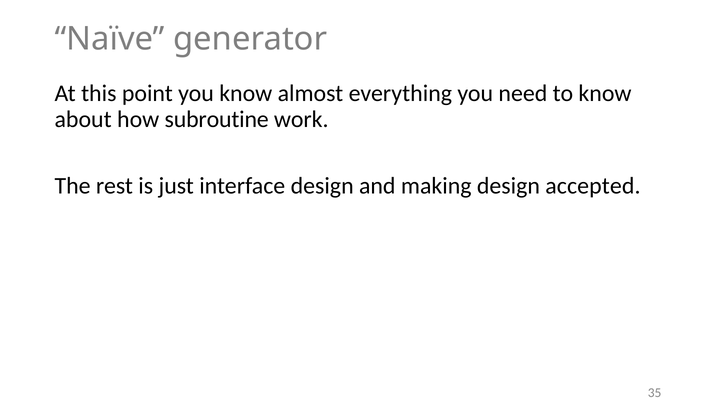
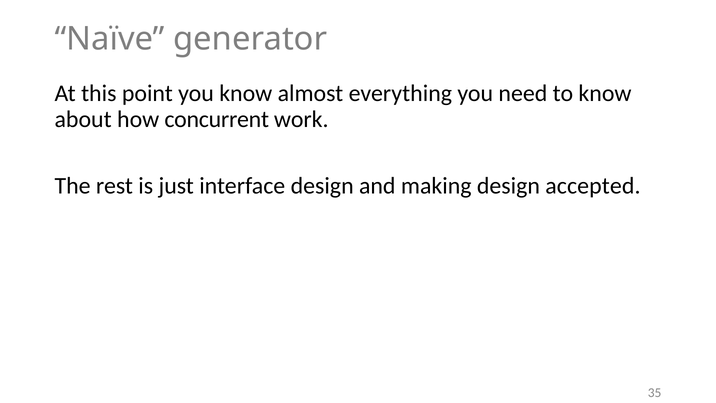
subroutine: subroutine -> concurrent (217, 119)
